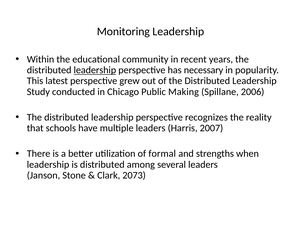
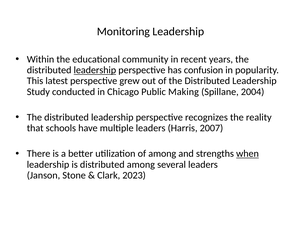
necessary: necessary -> confusion (204, 70)
2006: 2006 -> 2004 (253, 92)
of formal: formal -> among (162, 154)
when underline: none -> present (248, 154)
2073: 2073 -> 2023 (134, 176)
